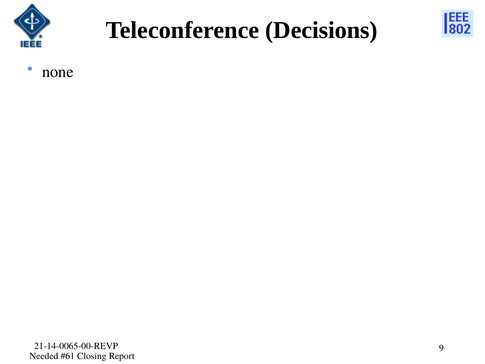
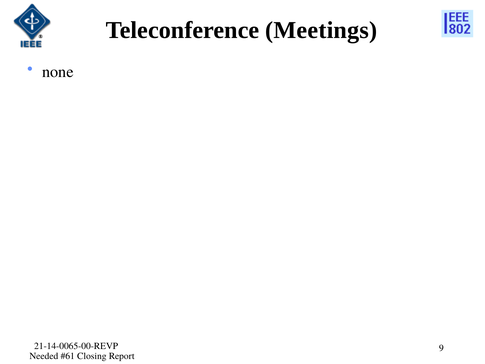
Decisions: Decisions -> Meetings (321, 30)
